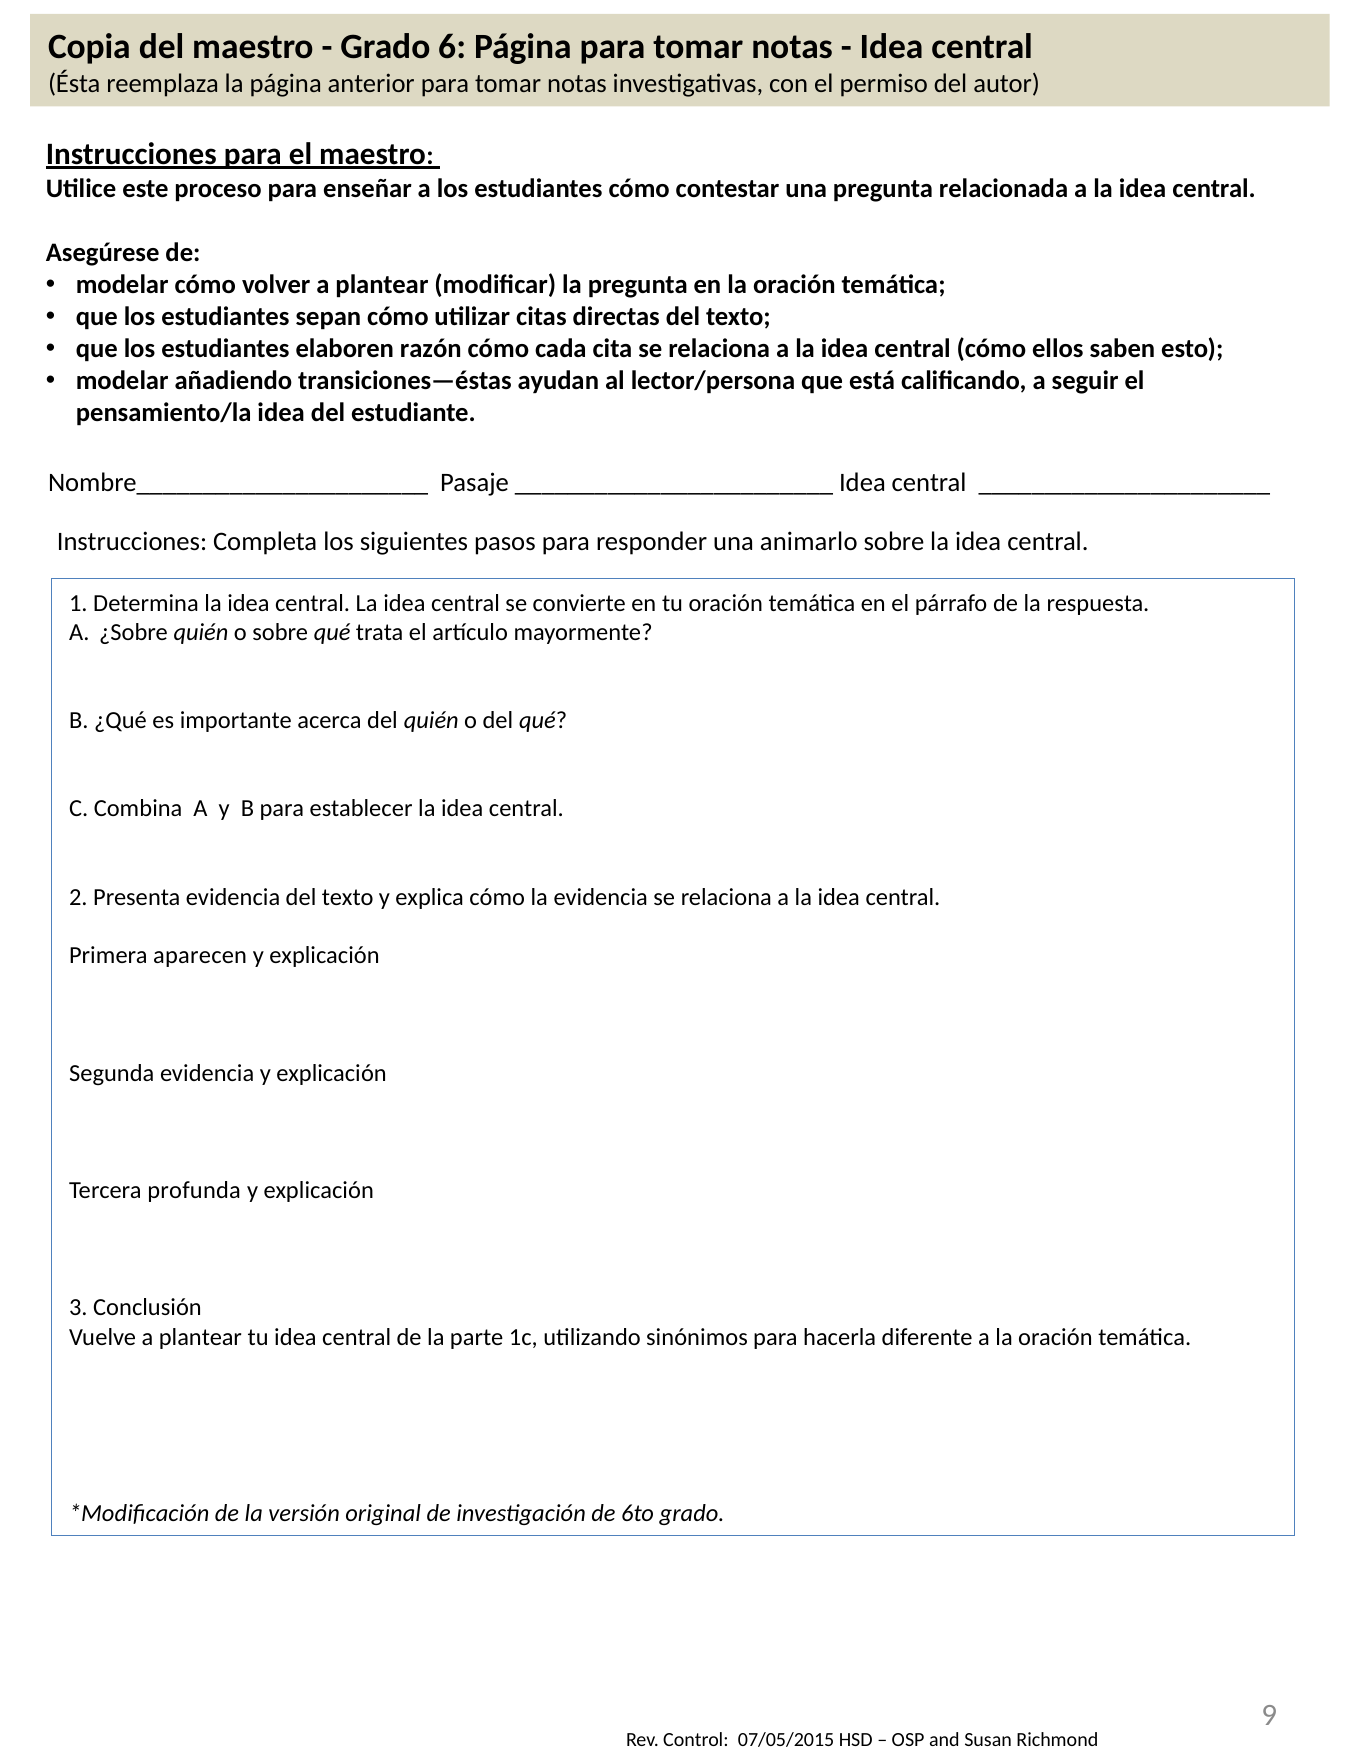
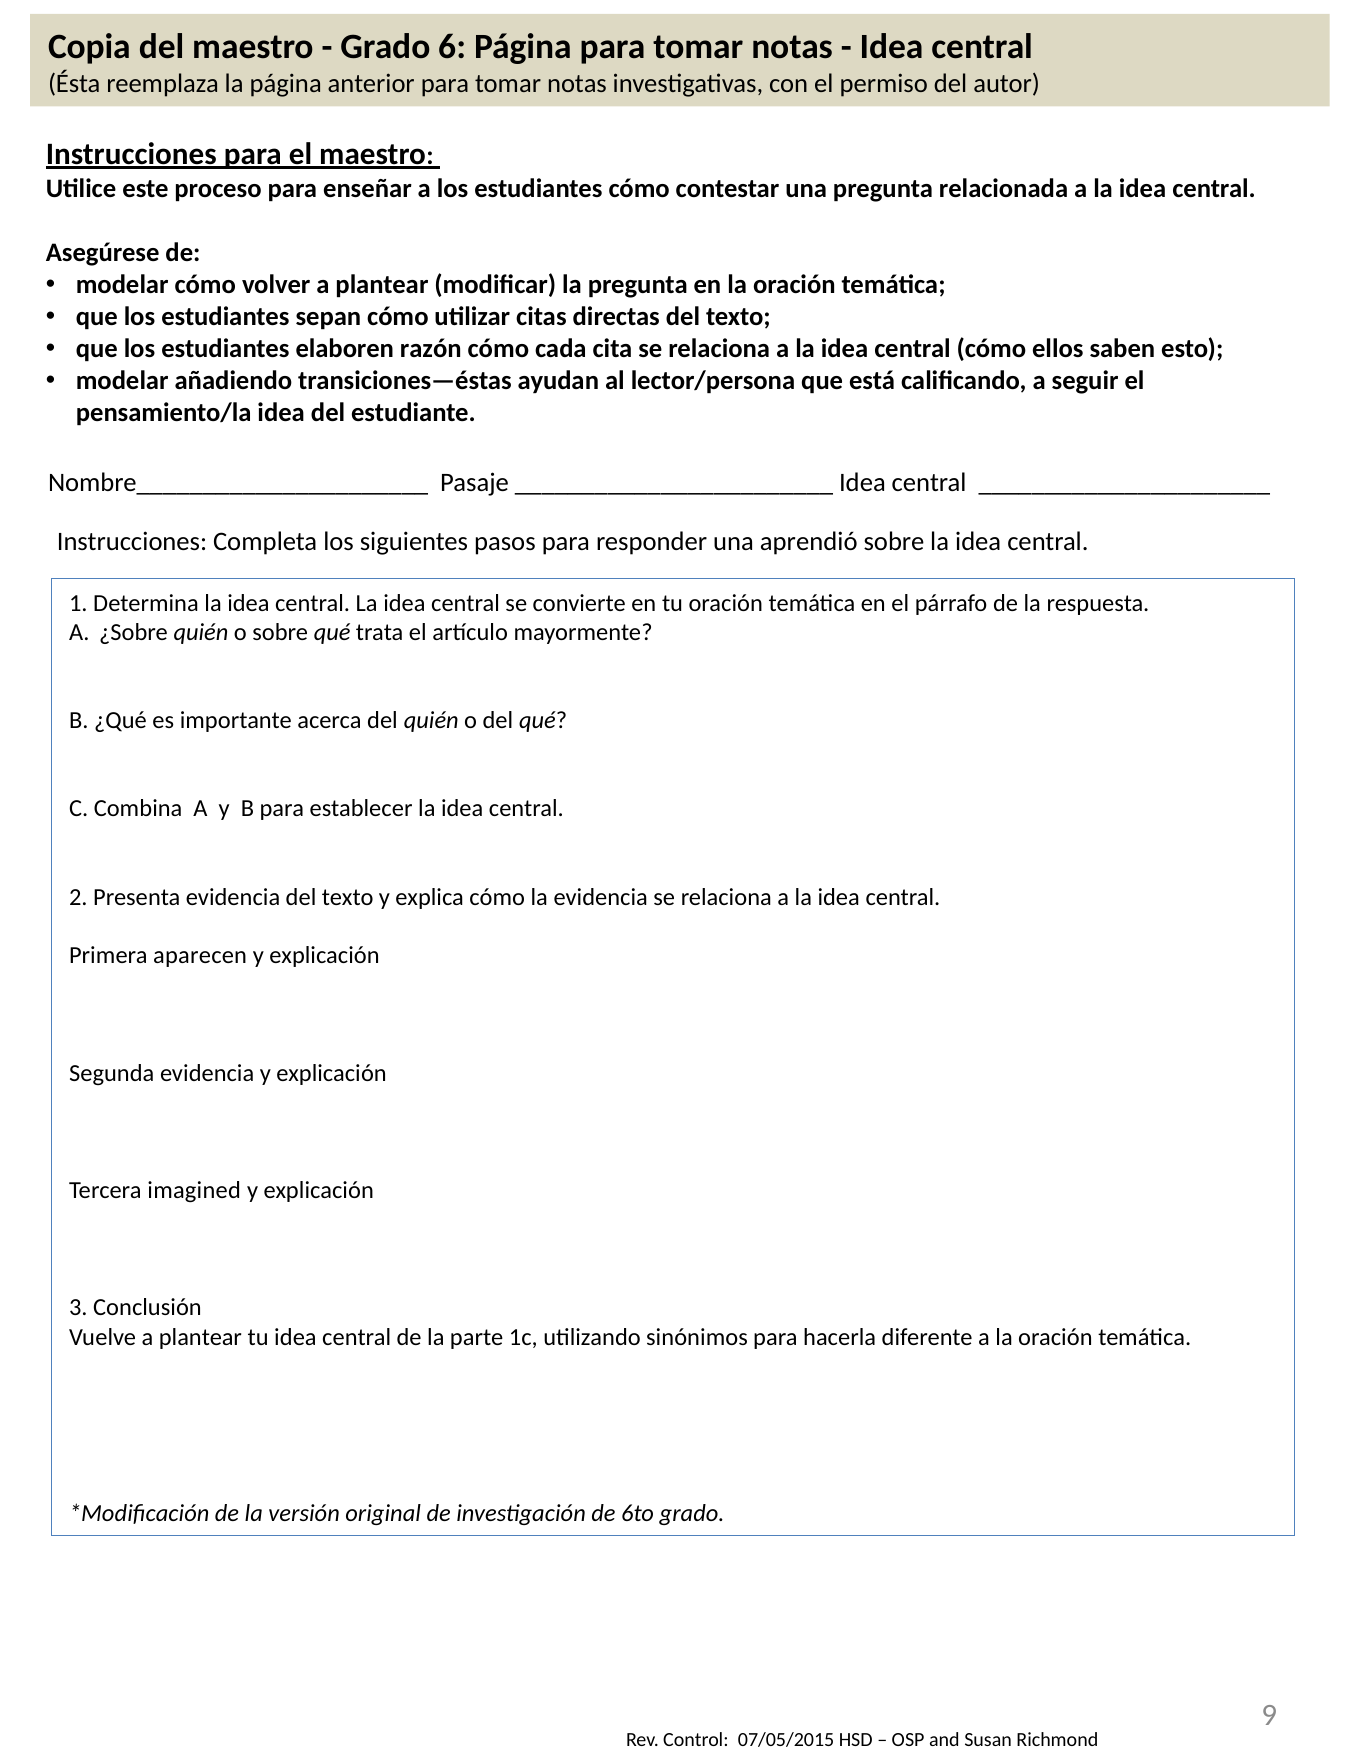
animarlo: animarlo -> aprendió (809, 542)
profunda: profunda -> imagined (194, 1190)
